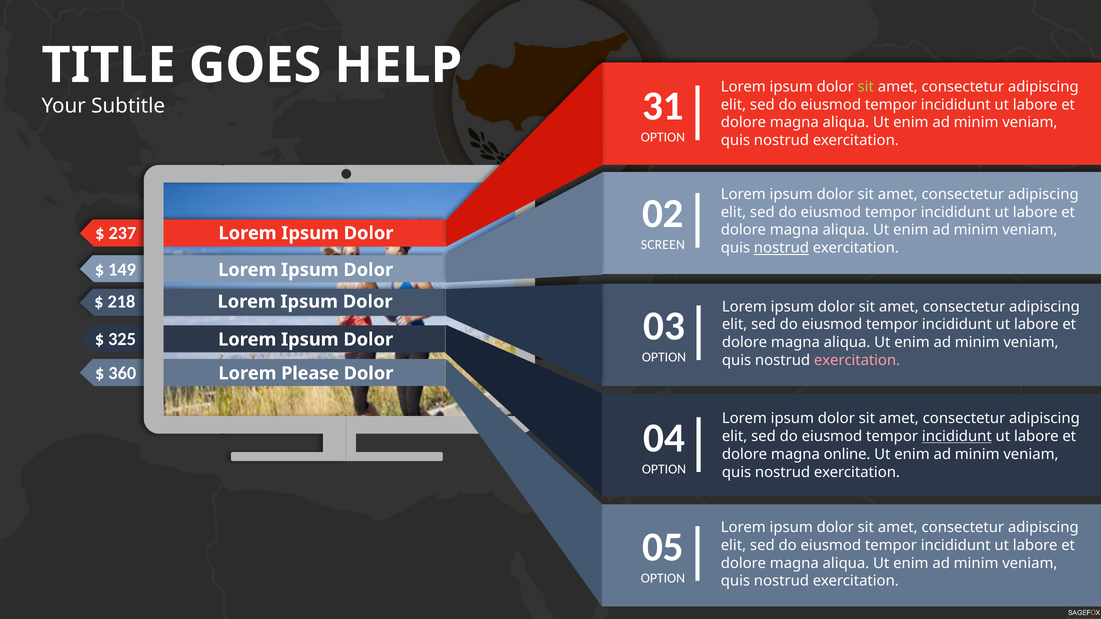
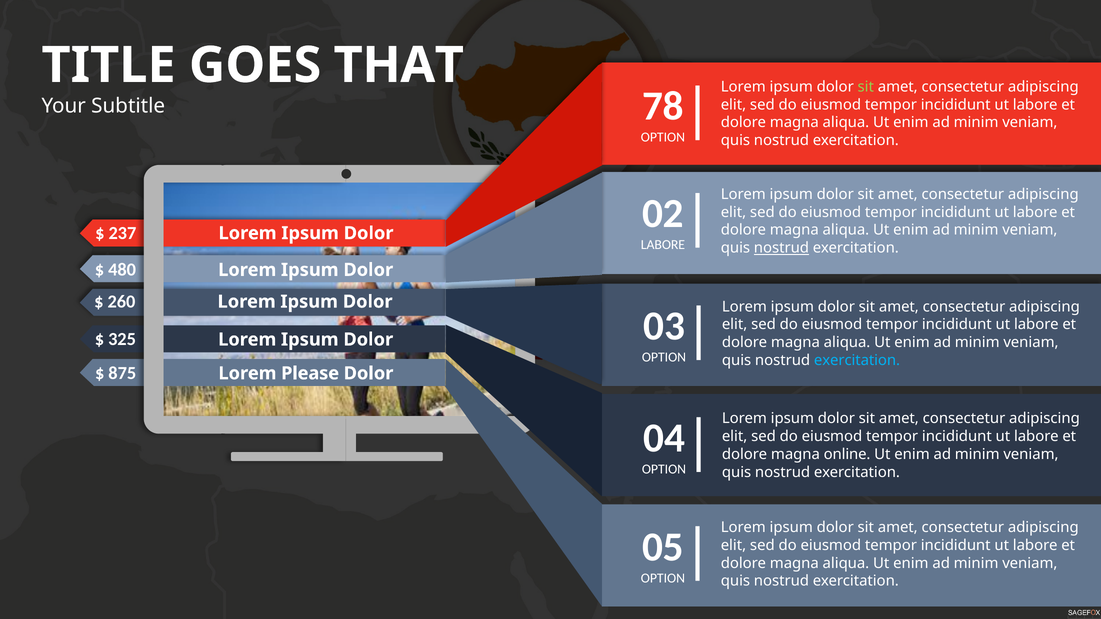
HELP: HELP -> THAT (399, 65)
31: 31 -> 78 (663, 106)
SCREEN: SCREEN -> LABORE (663, 245)
149: 149 -> 480 (122, 270)
218: 218 -> 260 (121, 302)
exercitation colour: pink -> light blue (857, 361)
360: 360 -> 875 (122, 373)
incididunt underline: present -> none (957, 437)
